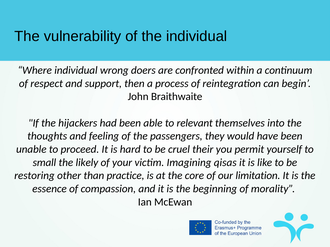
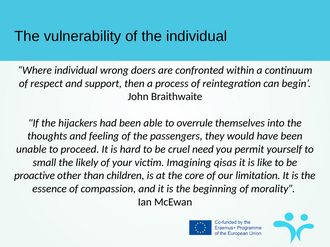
relevant: relevant -> overrule (195, 123)
their: their -> need (203, 150)
restoring: restoring -> proactive (35, 176)
practice: practice -> children (126, 176)
